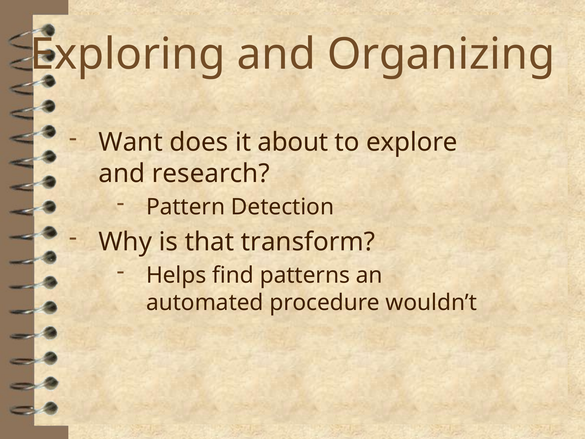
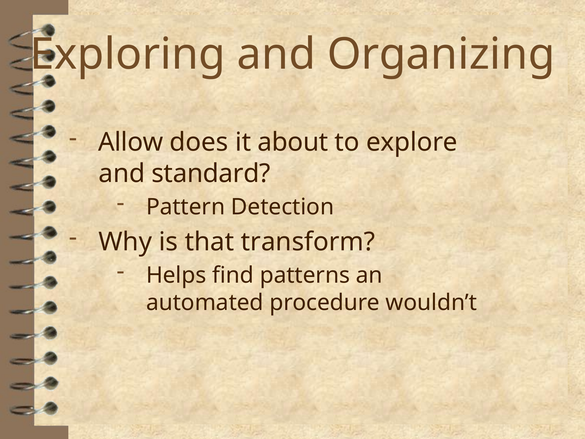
Want: Want -> Allow (131, 142)
research: research -> standard (211, 173)
